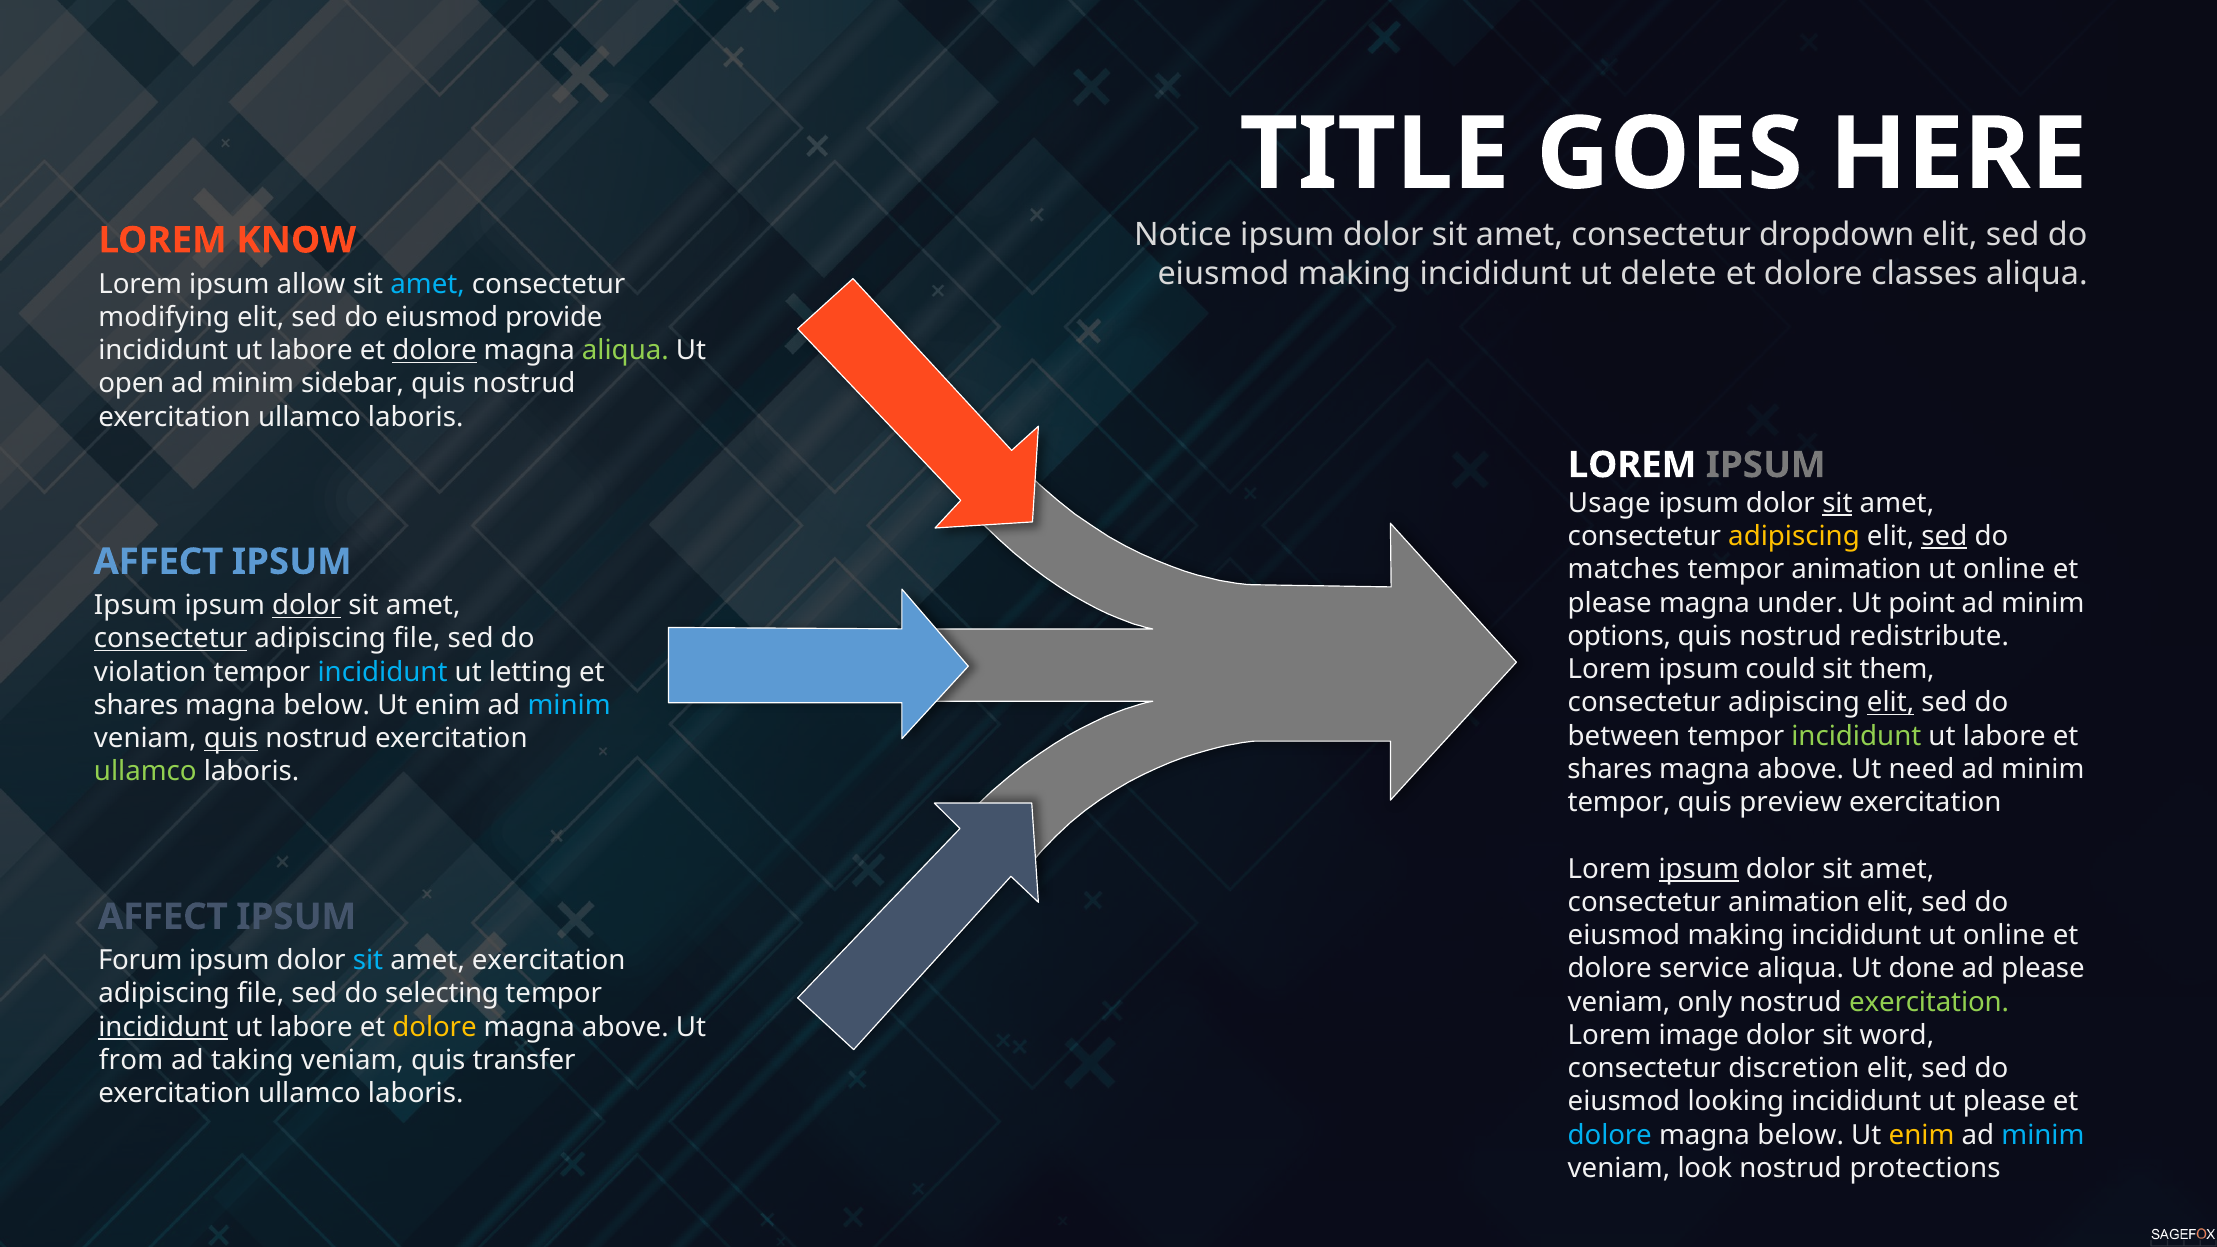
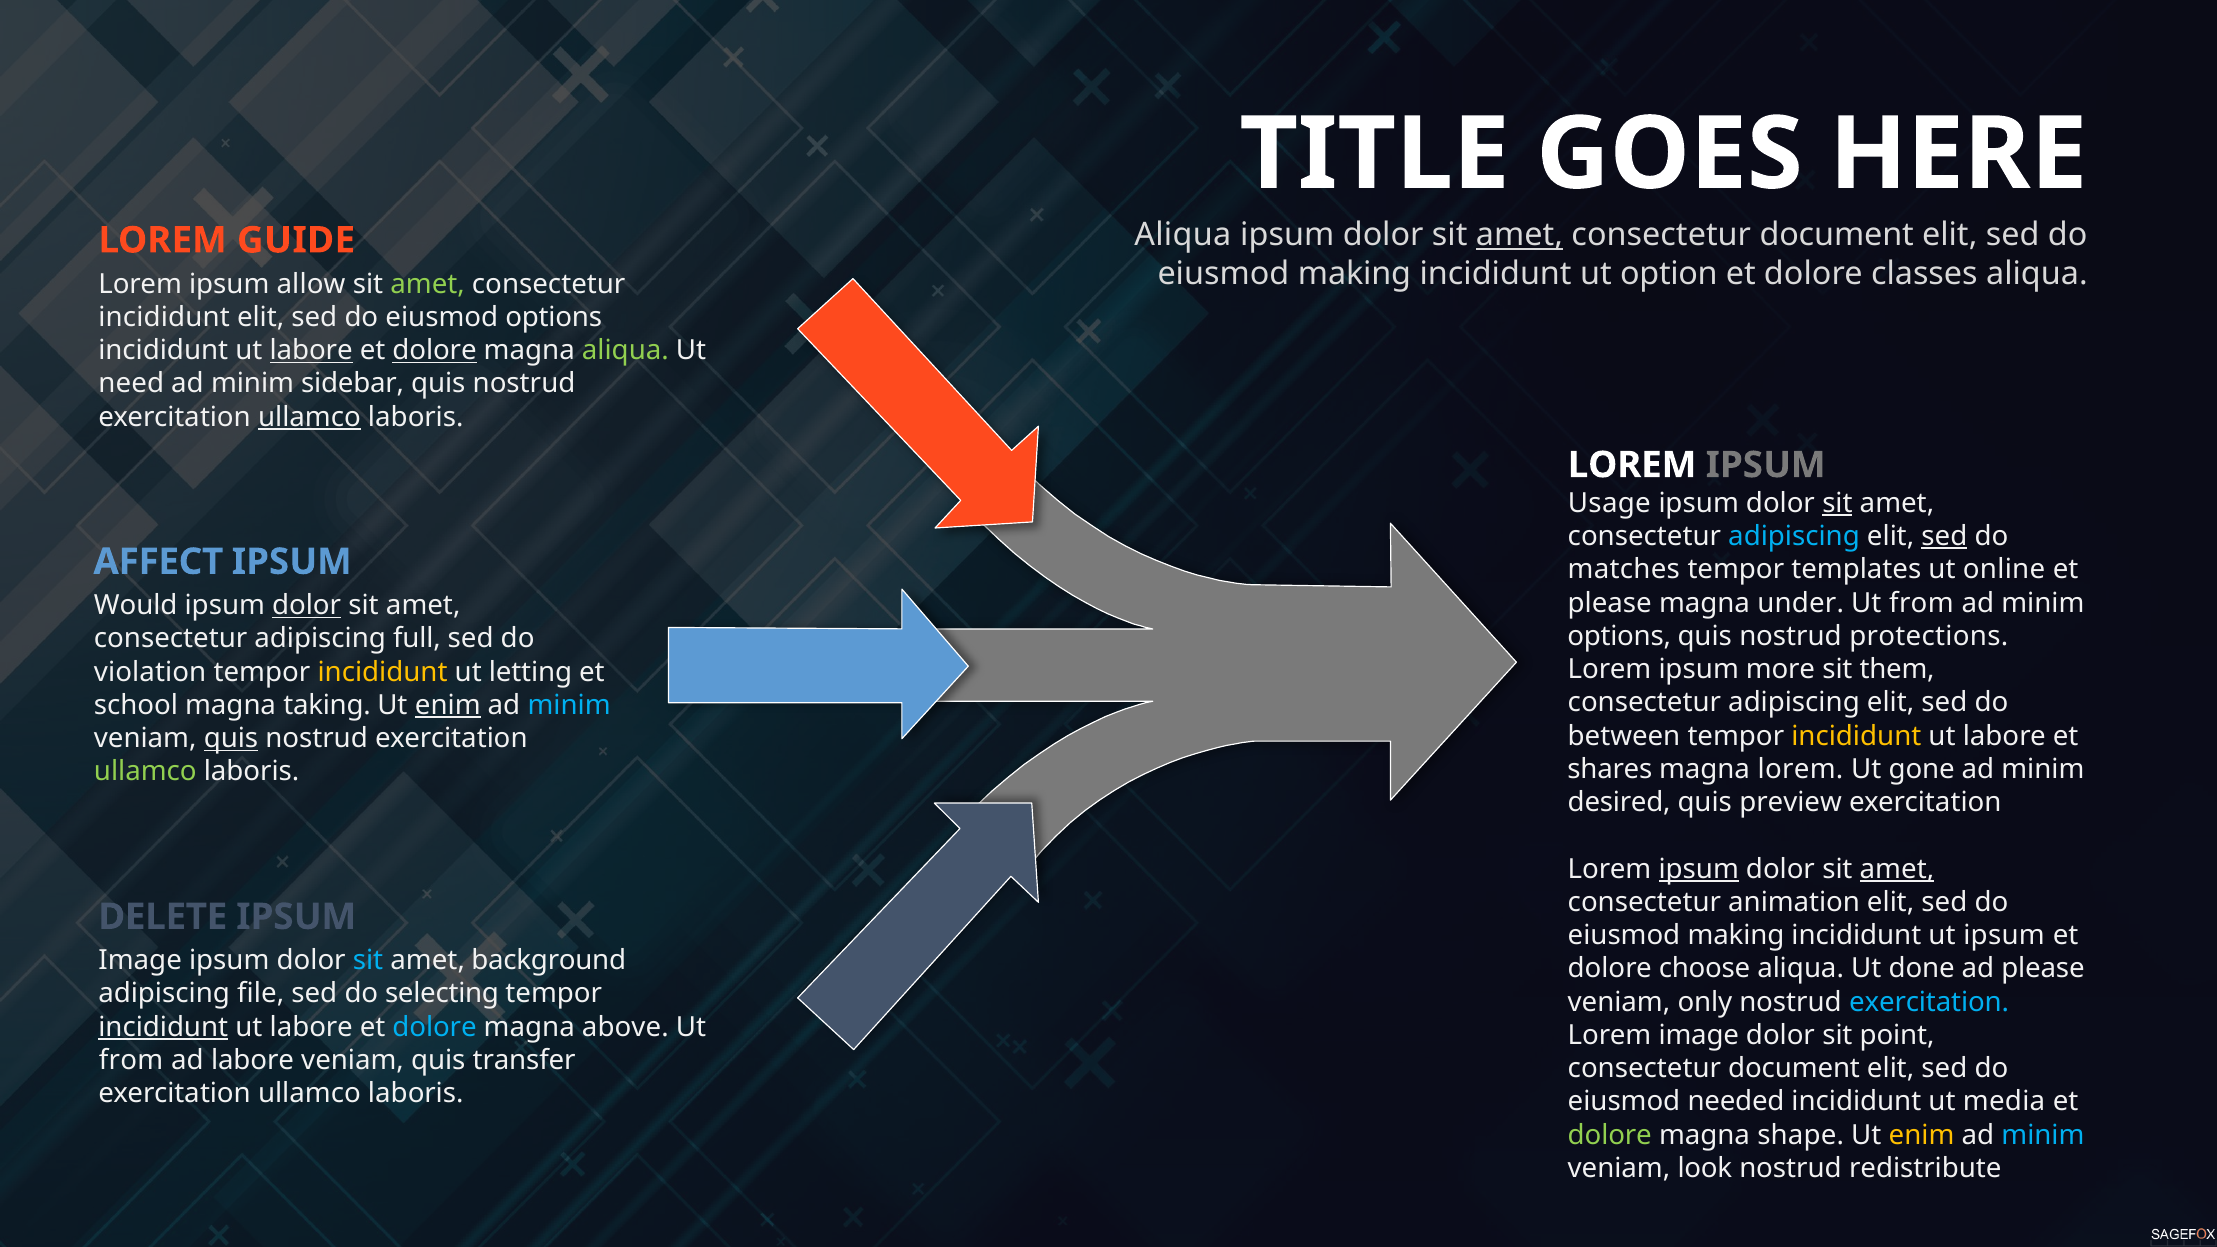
Notice: Notice -> Aliqua (1183, 235)
amet underline: none -> present (1519, 235)
dropdown: dropdown -> document (1837, 235)
KNOW: KNOW -> GUIDE (296, 240)
delete: delete -> option (1669, 274)
amet colour: light blue -> light green (428, 284)
modifying: modifying -> incididunt (164, 317)
eiusmod provide: provide -> options (554, 317)
labore underline: none -> present (311, 351)
open: open -> need (131, 384)
ullamco underline: none -> present (309, 417)
adipiscing colour: yellow -> light blue (1794, 536)
tempor animation: animation -> templates (1856, 570)
point: point -> from (1921, 603)
Ipsum: Ipsum -> Would (136, 605)
redistribute: redistribute -> protections (1929, 636)
consectetur underline: present -> none (171, 639)
file: file -> full (417, 639)
could: could -> more (1781, 669)
incididunt colour: light blue -> yellow (383, 672)
elit underline: present -> none (1891, 703)
shares: shares -> school (136, 705)
below: below -> taking (327, 705)
enim underline: none -> present (448, 705)
incididunt colour: light green -> yellow (1856, 736)
above: above -> lorem (1801, 769)
need: need -> gone (1922, 769)
tempor: tempor -> desired (1619, 802)
amet underline: none -> present (1897, 869)
AFFECT: AFFECT -> DELETE (163, 917)
incididunt ut online: online -> ipsum (2004, 935)
Forum: Forum -> Image (140, 961)
amet exercitation: exercitation -> background (549, 961)
service: service -> choose (1705, 969)
exercitation colour: light green -> light blue (1929, 1002)
dolore colour: yellow -> light blue (435, 1027)
word: word -> point (1897, 1035)
ad taking: taking -> labore (253, 1060)
discretion: discretion -> document (1794, 1068)
looking: looking -> needed (1736, 1102)
ut please: please -> media (2004, 1102)
dolore colour: light blue -> light green (1610, 1135)
below: below -> shape (1801, 1135)
protections: protections -> redistribute (1925, 1168)
